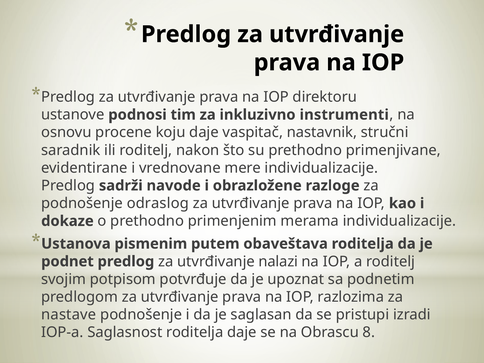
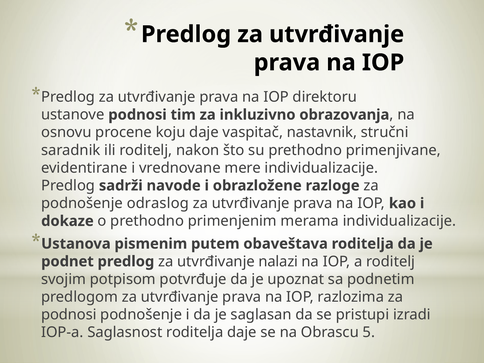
instrumenti: instrumenti -> obrazovanja (344, 115)
nastave: nastave -> podnosi (69, 315)
8: 8 -> 5 (369, 332)
